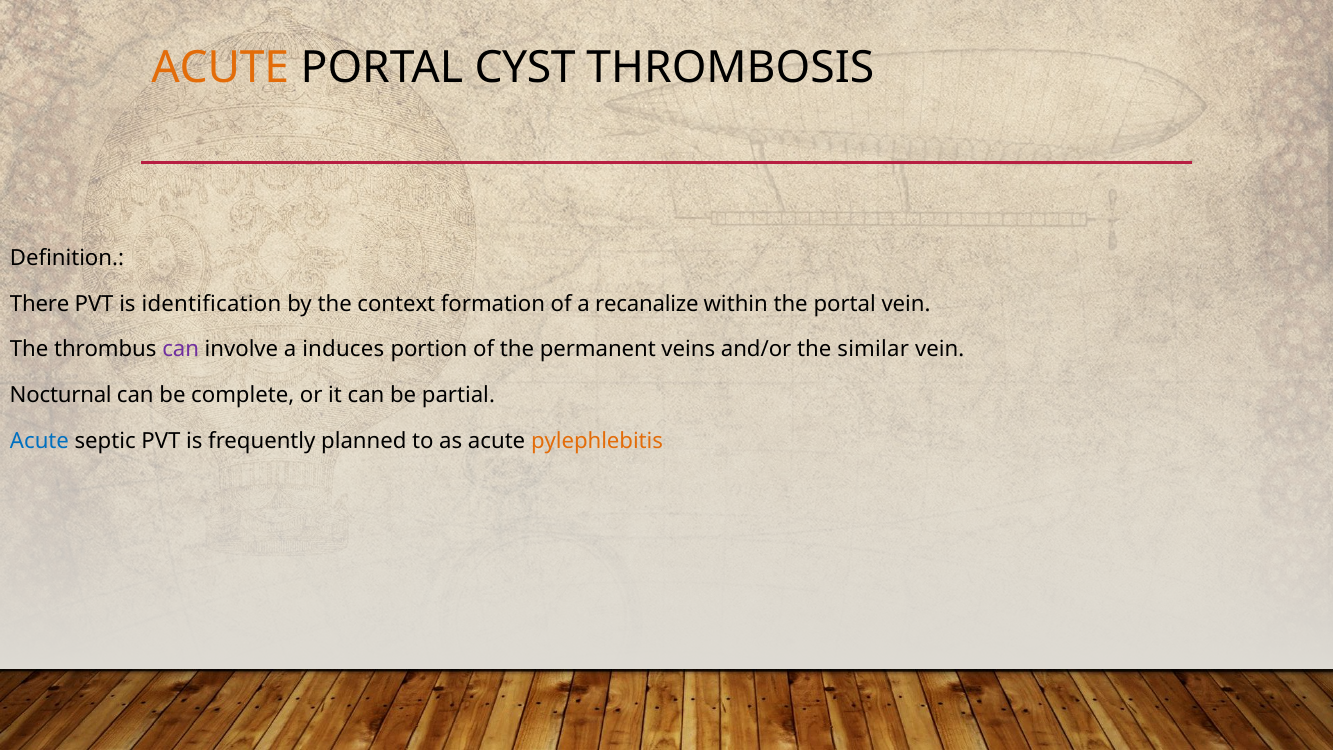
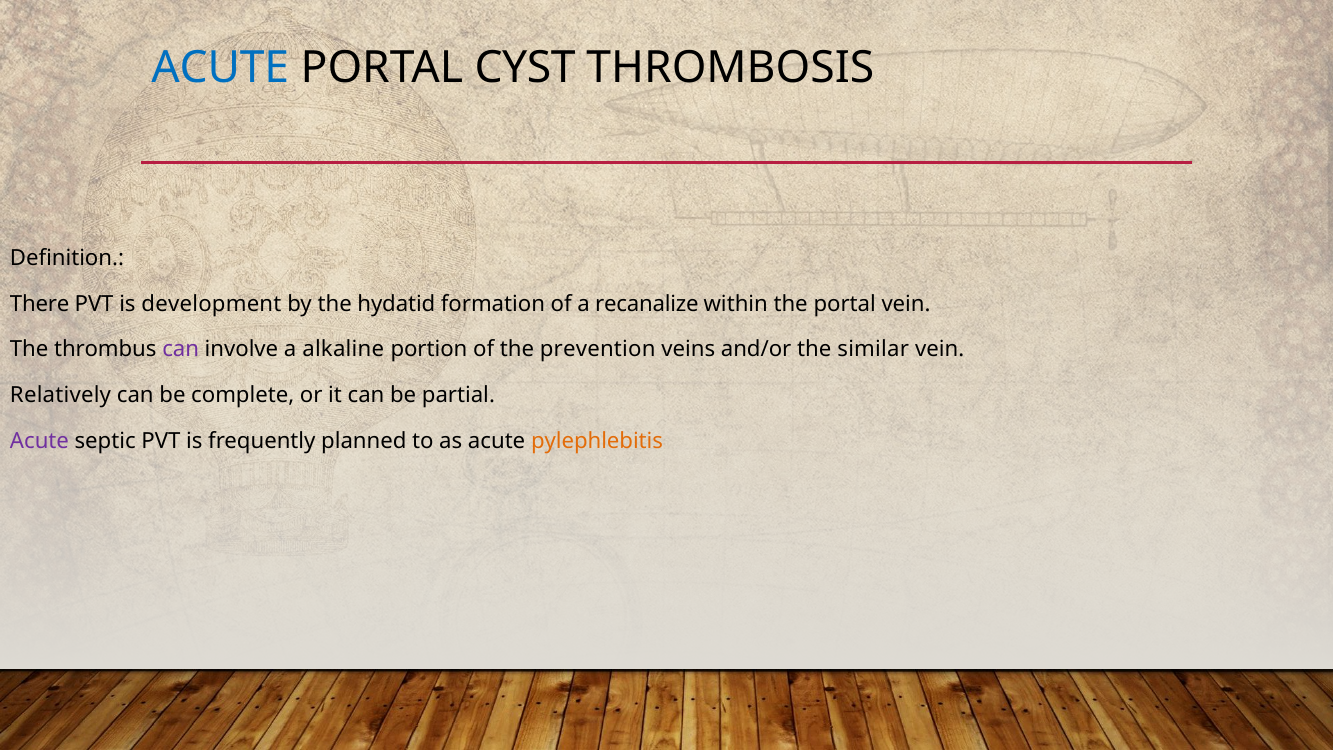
ACUTE colour: orange -> blue (220, 68)
identification: identification -> development (211, 304)
context: context -> hydatid (396, 304)
induces: induces -> alkaline (343, 350)
permanent: permanent -> prevention (598, 350)
Nocturnal: Nocturnal -> Relatively (61, 395)
Acute colour: blue -> purple (39, 441)
